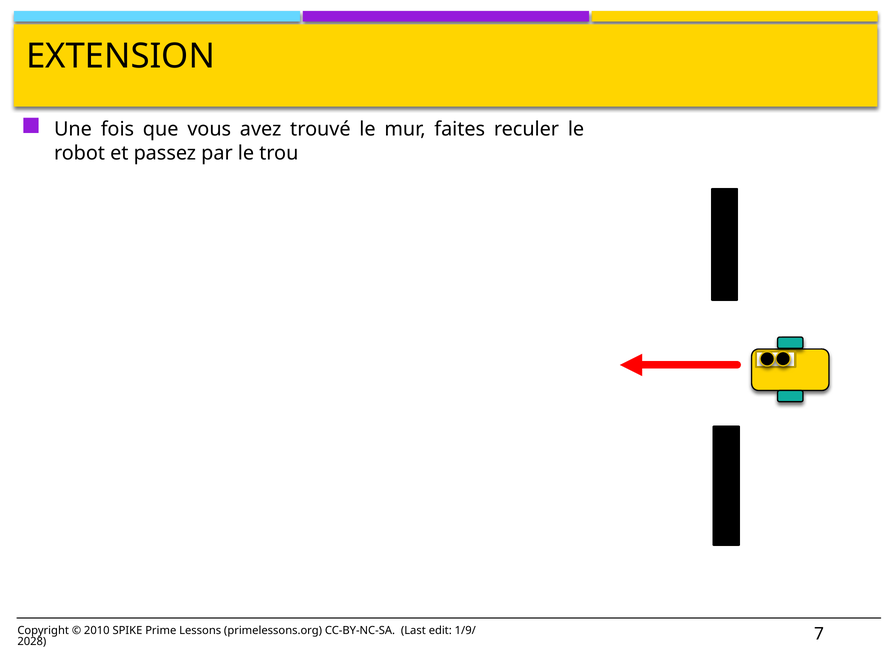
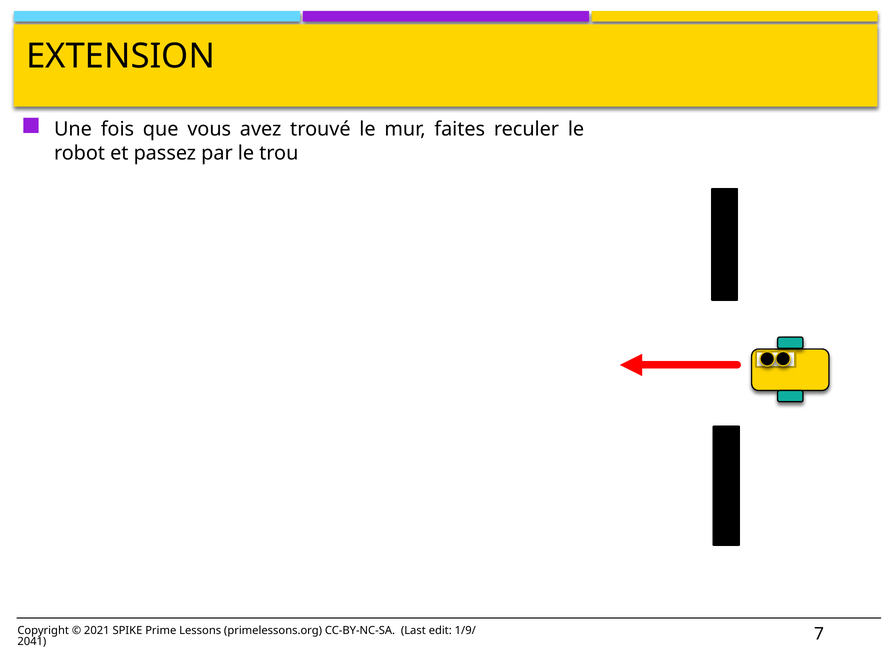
2010: 2010 -> 2021 (97, 630)
2028: 2028 -> 2041 (32, 641)
